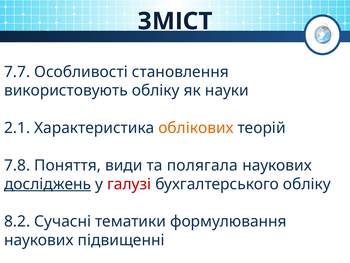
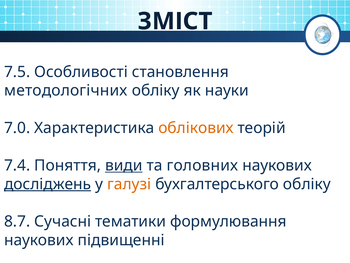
7.7: 7.7 -> 7.5 (17, 72)
використовують: використовують -> методологічних (66, 90)
2.1: 2.1 -> 7.0 (17, 128)
7.8: 7.8 -> 7.4 (17, 165)
види underline: none -> present (124, 165)
полягала: полягала -> головних (202, 165)
галузі colour: red -> orange (129, 184)
8.2: 8.2 -> 8.7 (17, 221)
